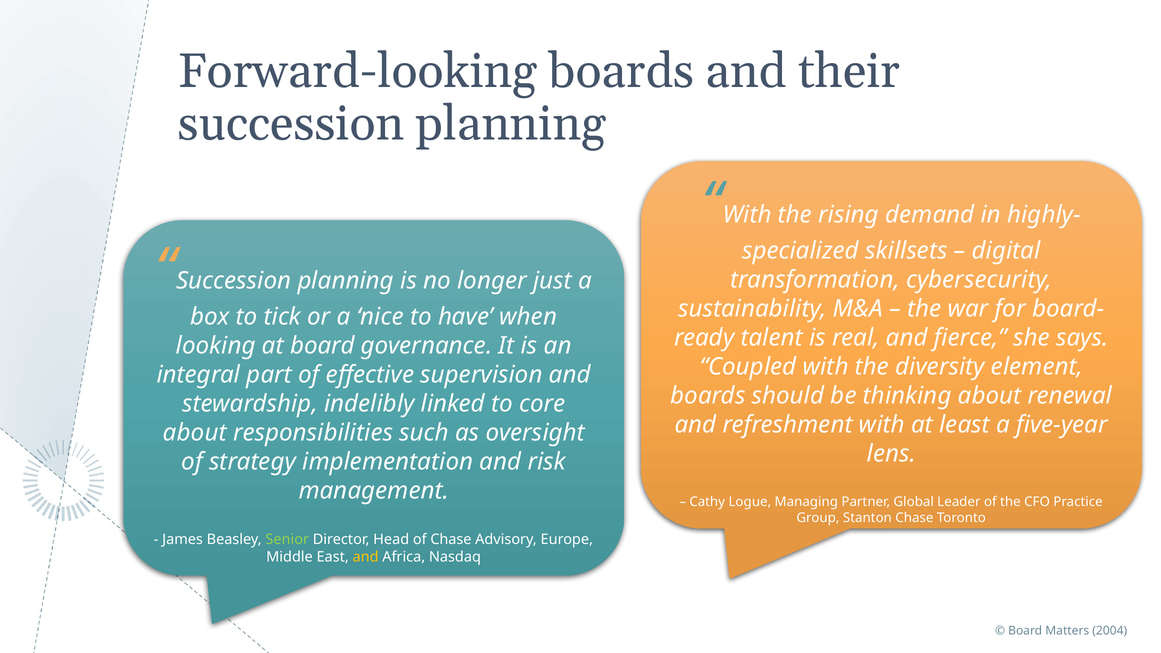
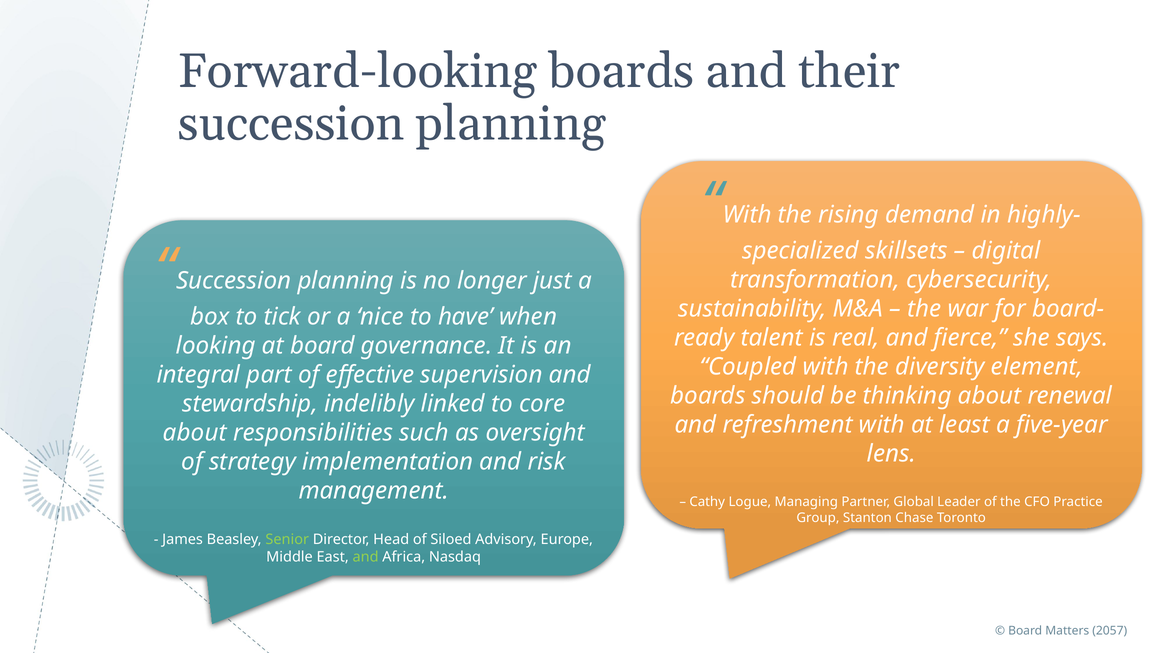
of Chase: Chase -> Siloed (451, 540)
and colour: yellow -> light green (366, 557)
2004: 2004 -> 2057 (1110, 631)
